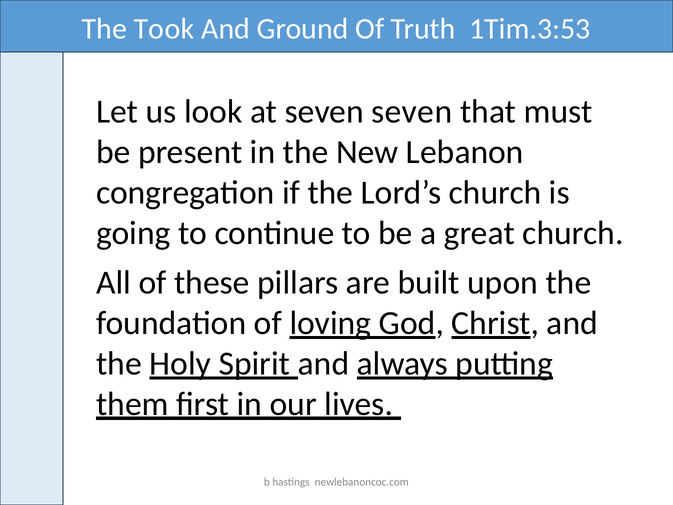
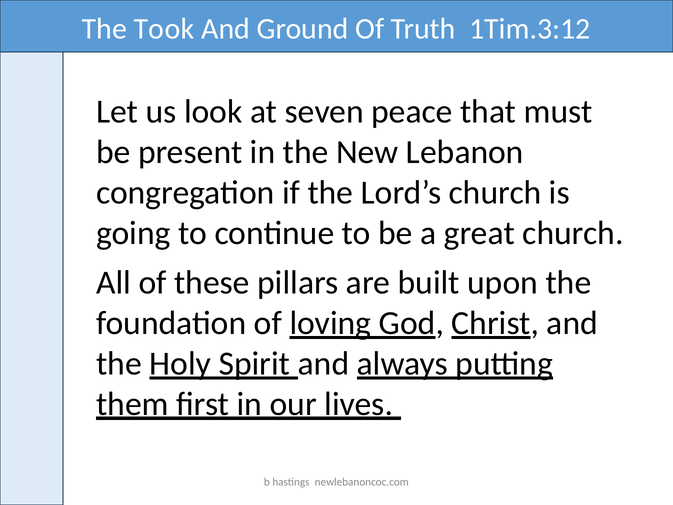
1Tim.3:53: 1Tim.3:53 -> 1Tim.3:12 (530, 29)
seven seven: seven -> peace (412, 112)
